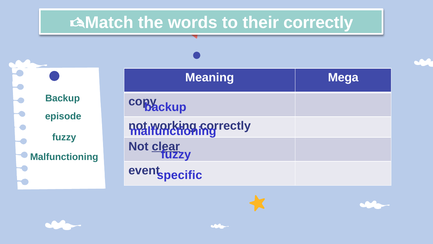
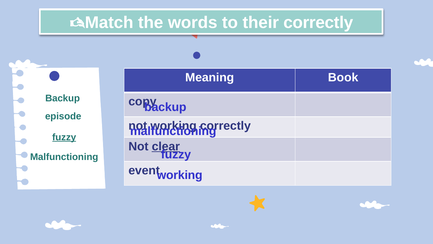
Mega: Mega -> Book (343, 77)
fuzzy underline: none -> present (64, 137)
specific: specific -> working (180, 175)
